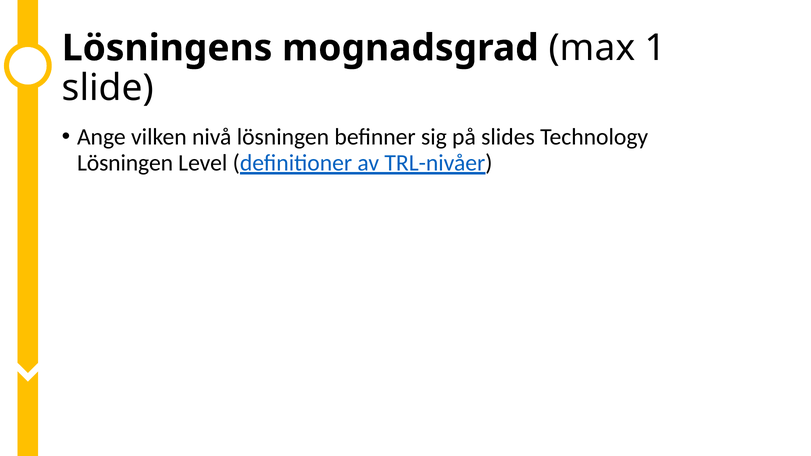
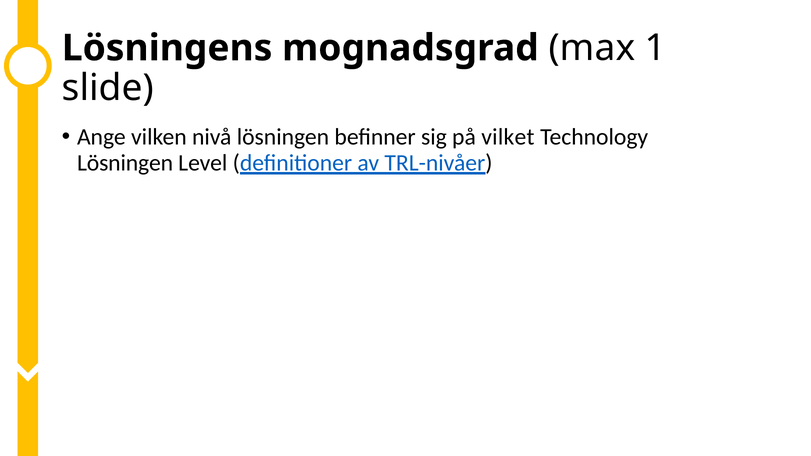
slides: slides -> vilket (508, 137)
